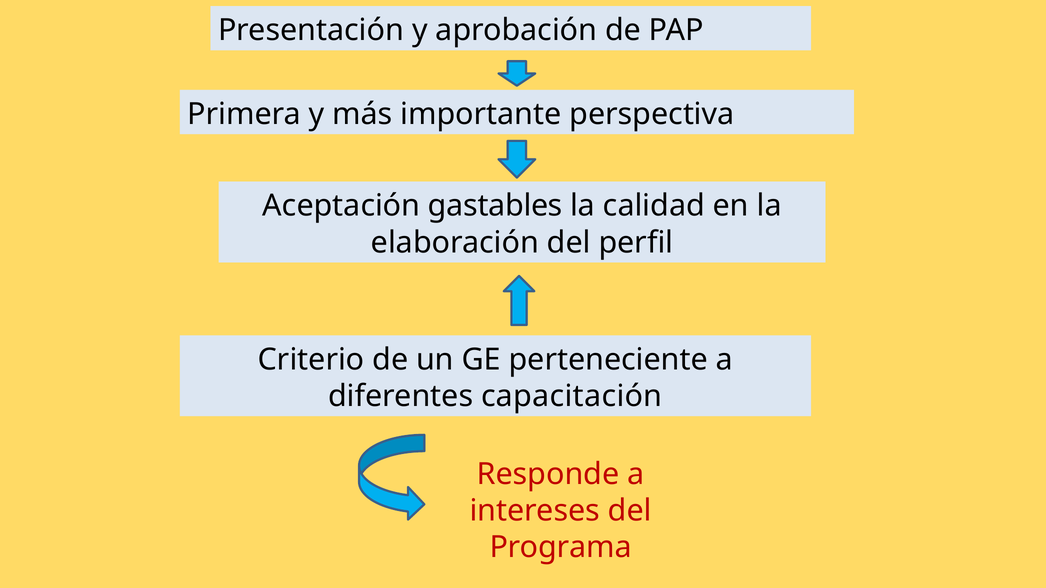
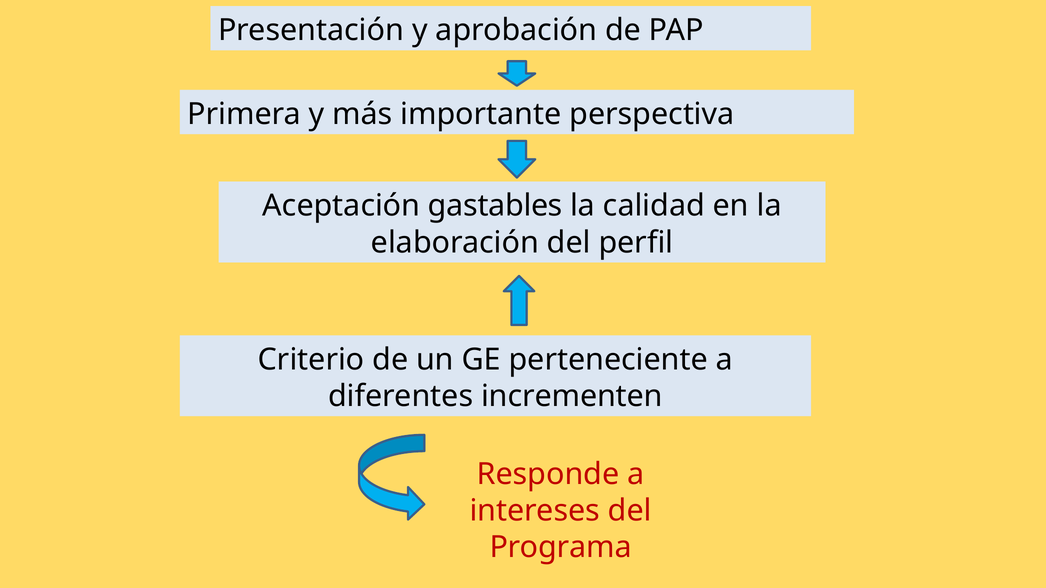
capacitación: capacitación -> incrementen (572, 396)
